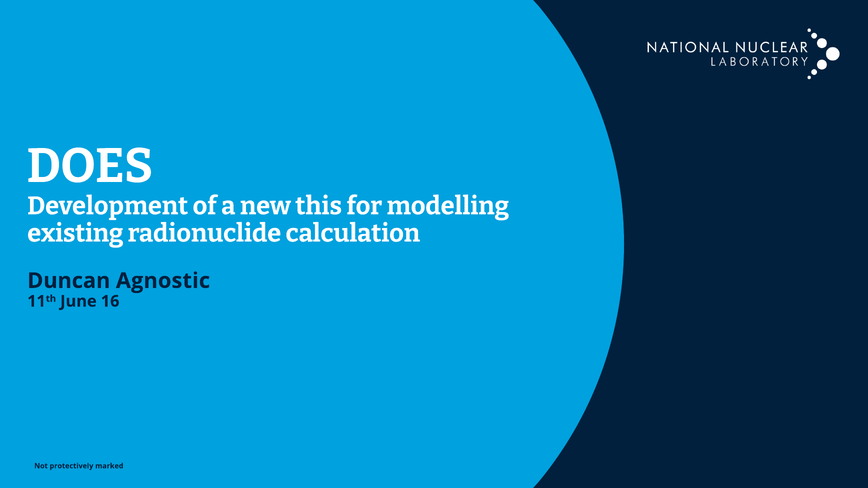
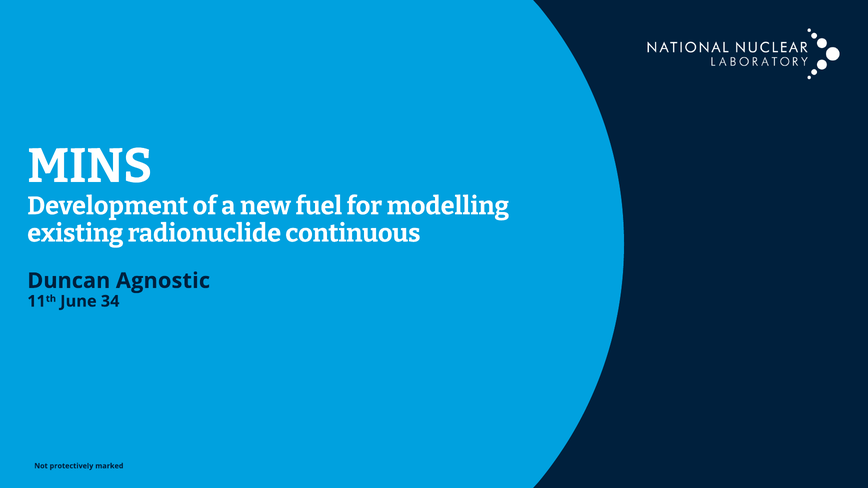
DOES: DOES -> MINS (90, 166)
this: this -> fuel (319, 206)
calculation: calculation -> continuous (353, 233)
16: 16 -> 34 (110, 301)
